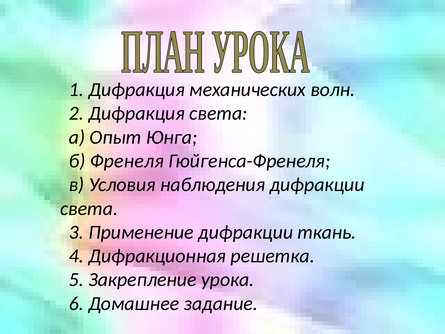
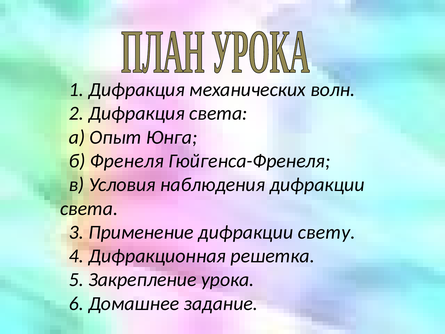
ткань: ткань -> свету (327, 232)
